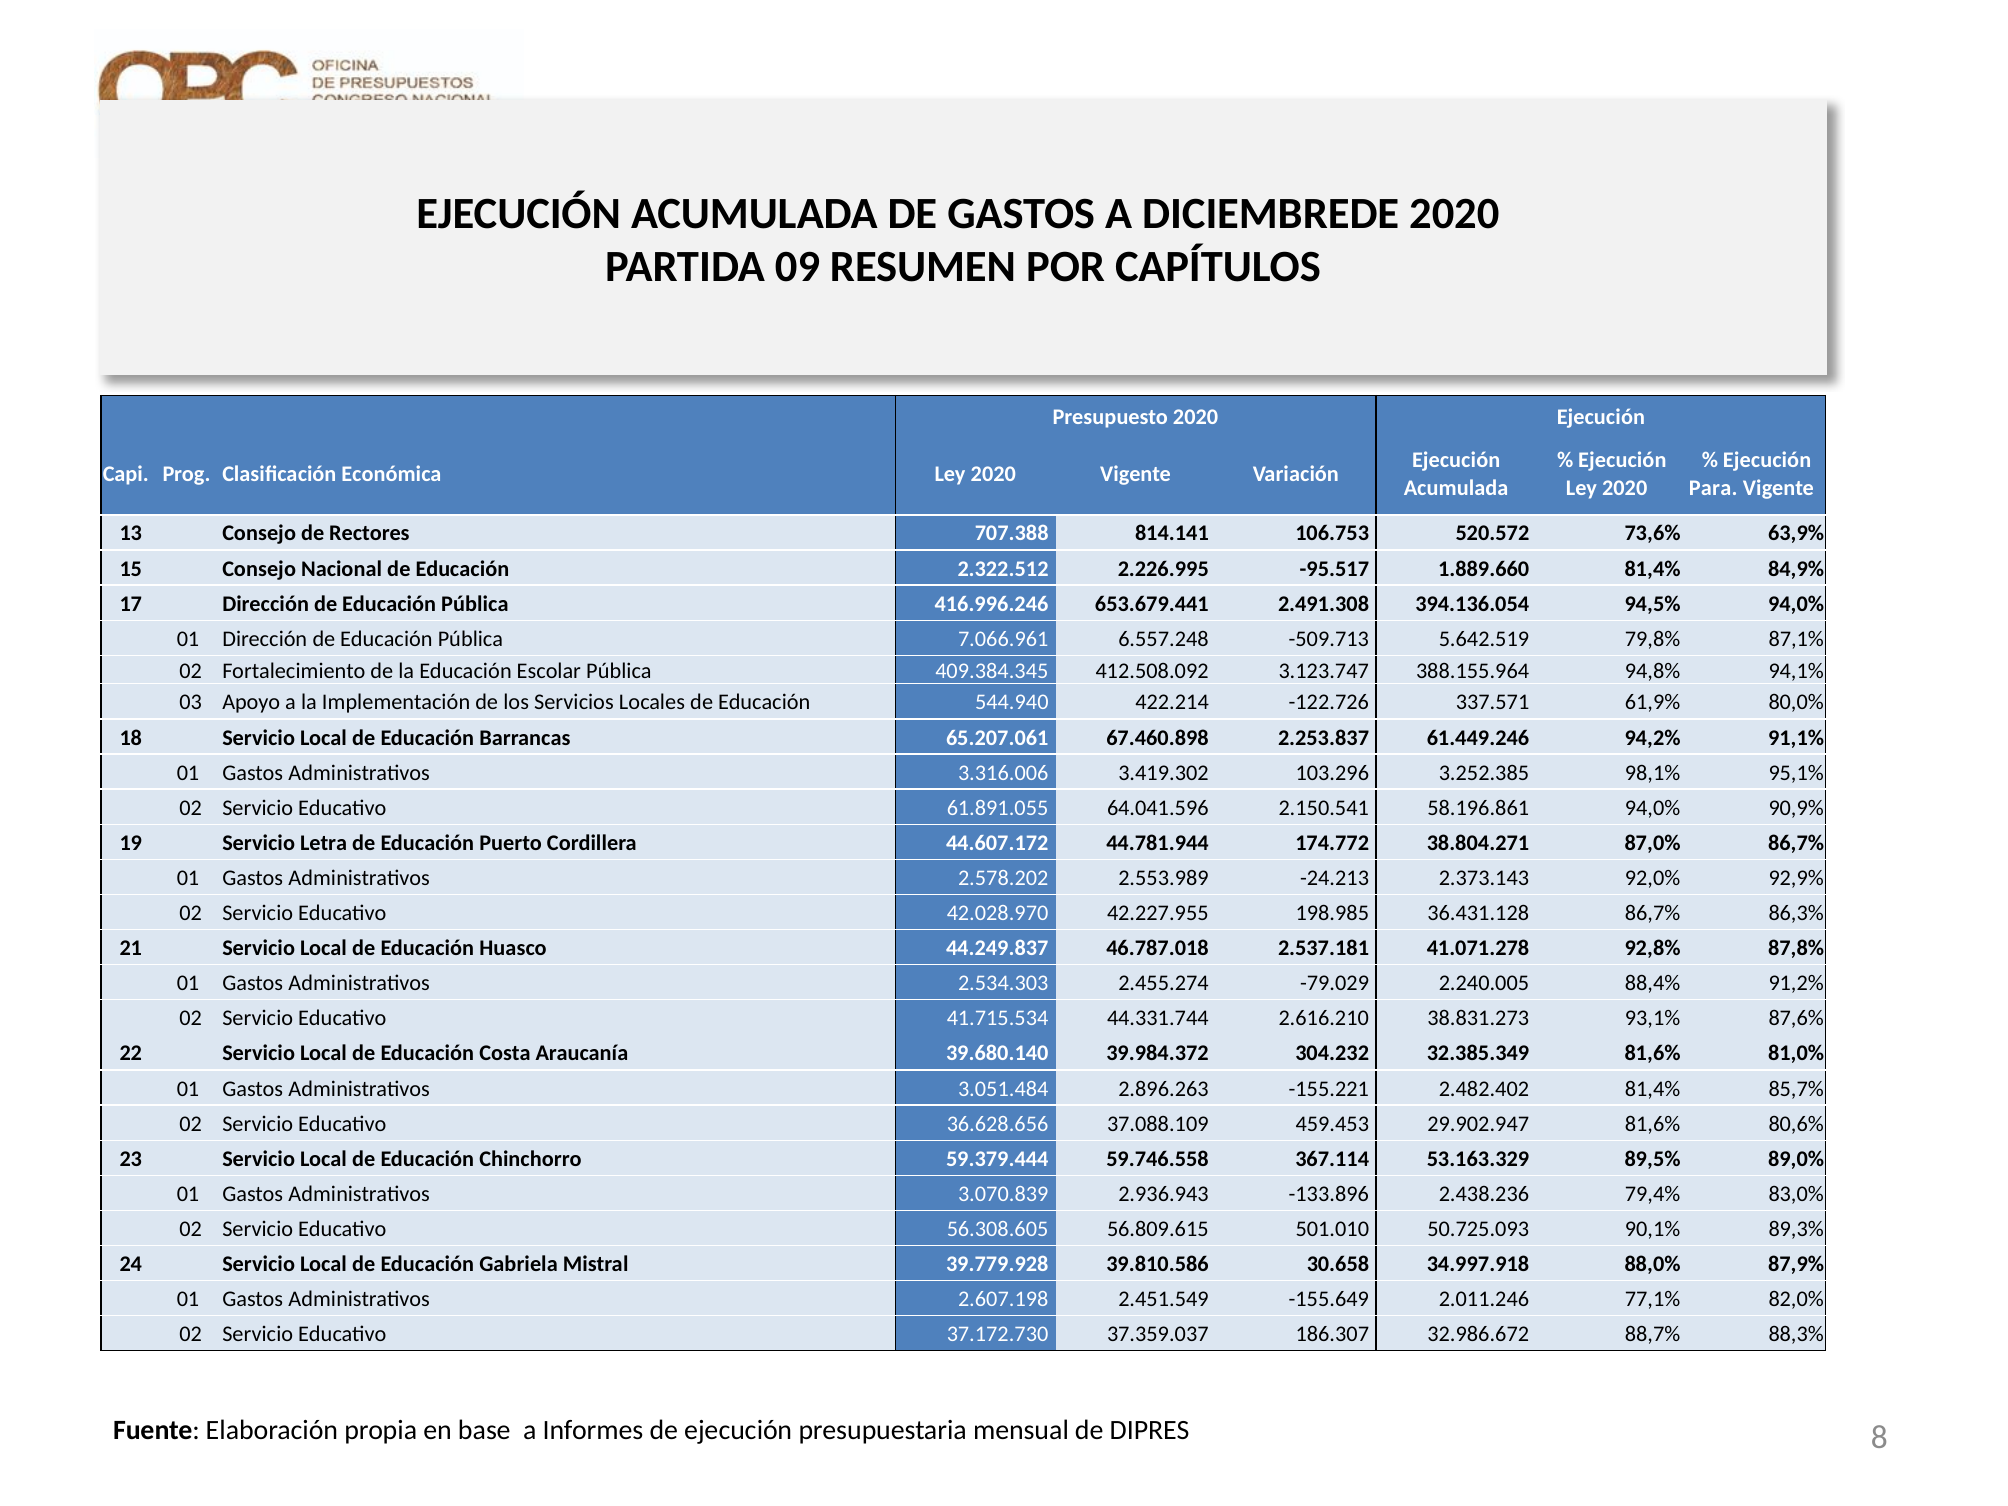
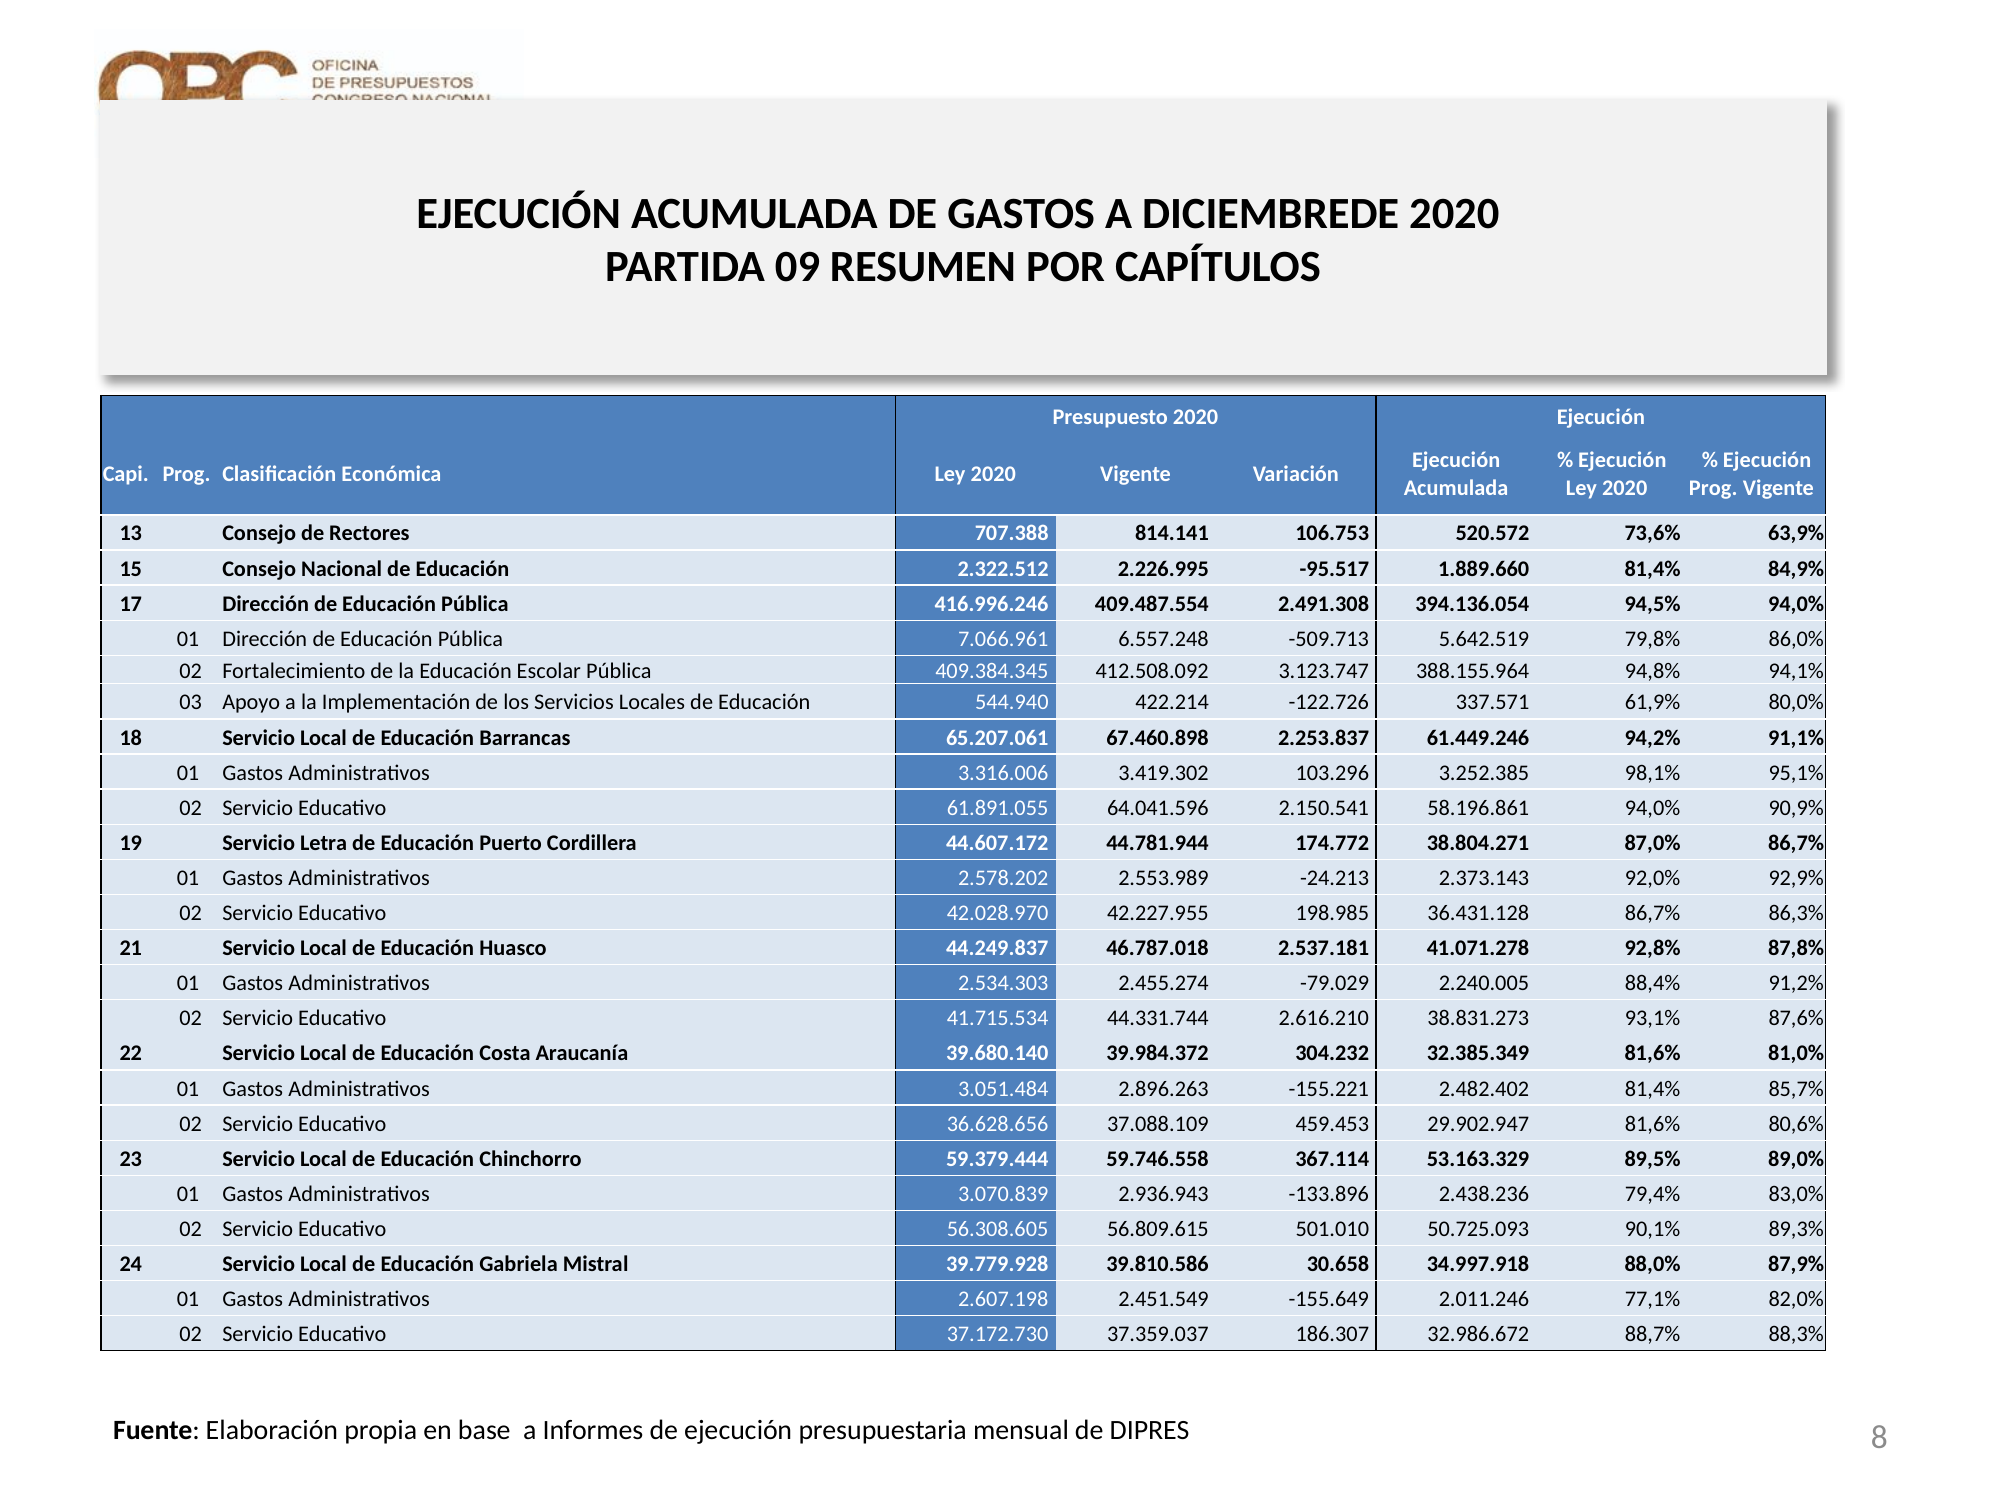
Para: Para -> Prog (1713, 488)
653.679.441: 653.679.441 -> 409.487.554 (1152, 604)
87,1%: 87,1% -> 86,0% (1796, 639)
